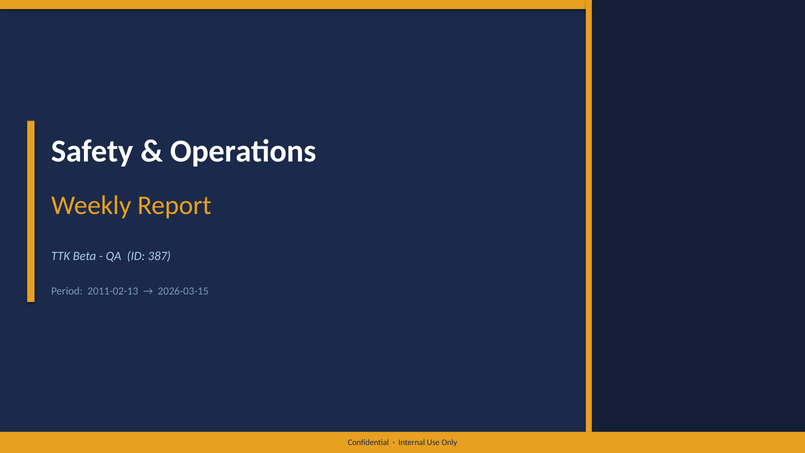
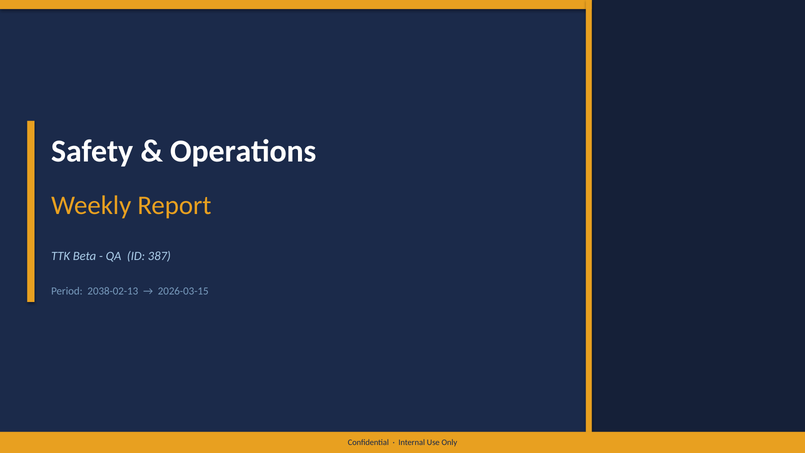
2011-02-13: 2011-02-13 -> 2038-02-13 (113, 291)
